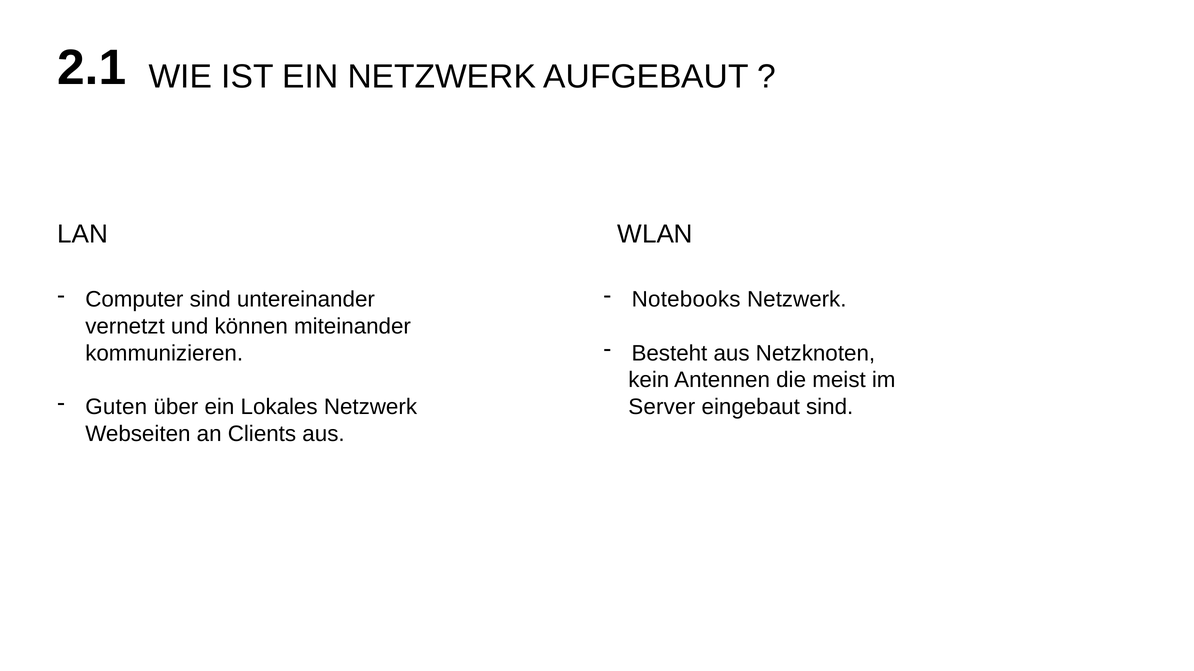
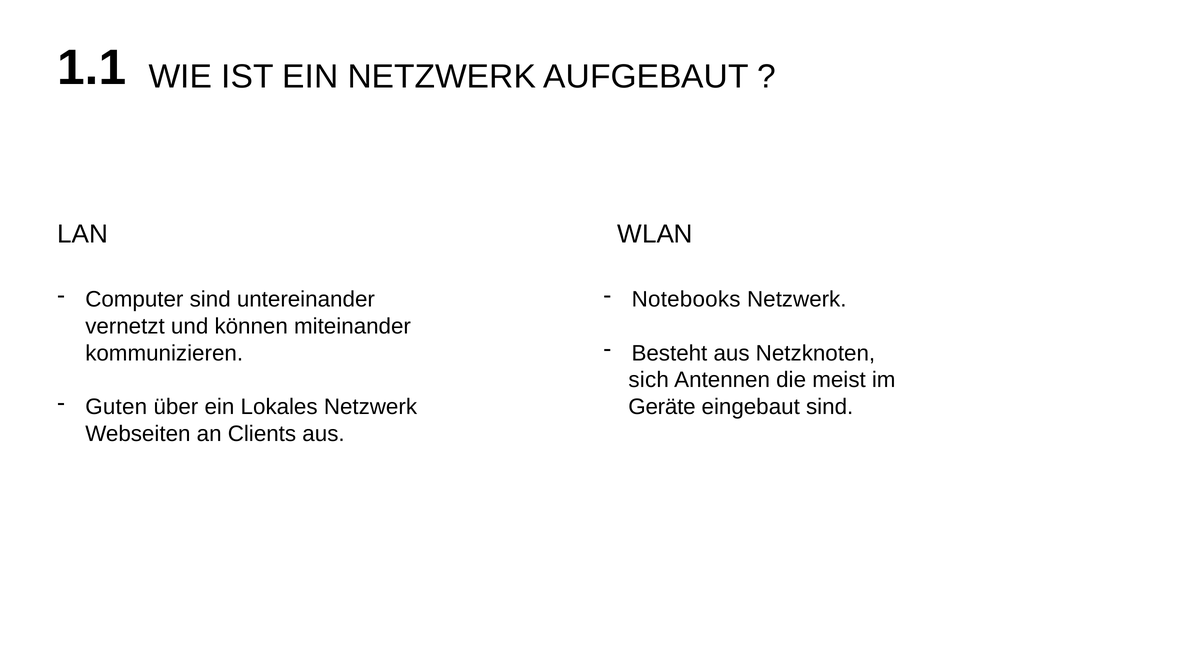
2.1: 2.1 -> 1.1 (92, 68)
kein: kein -> sich (649, 380)
Server: Server -> Geräte (662, 407)
